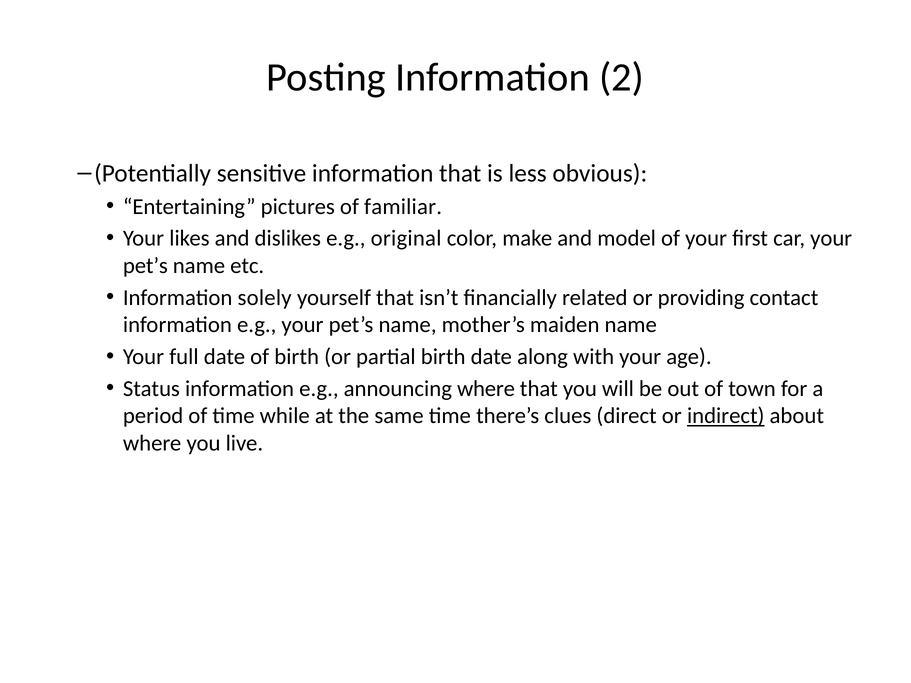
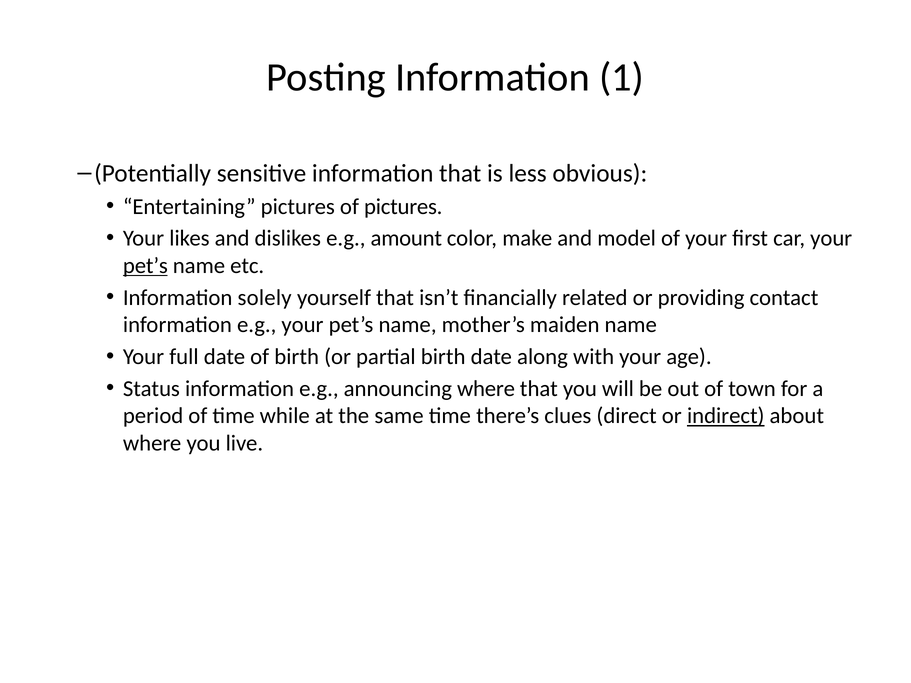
2: 2 -> 1 (622, 77)
of familiar: familiar -> pictures (403, 207)
original: original -> amount (406, 238)
pet’s underline: none -> present (145, 266)
